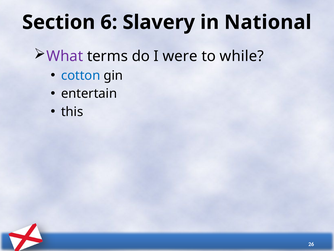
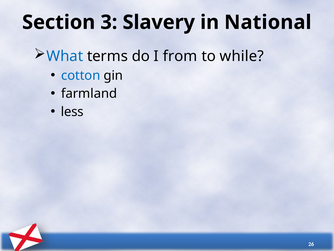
6: 6 -> 3 (109, 22)
What colour: purple -> blue (65, 56)
were: were -> from (180, 56)
entertain: entertain -> farmland (89, 93)
this: this -> less (72, 112)
